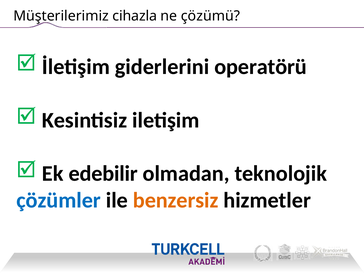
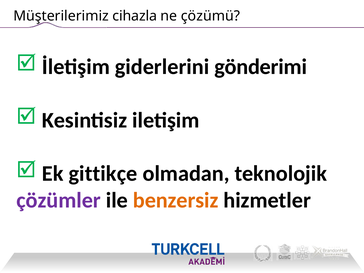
operatörü: operatörü -> gönderimi (261, 67)
edebilir: edebilir -> gittikçe (103, 174)
çözümler colour: blue -> purple (59, 200)
